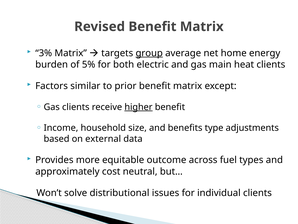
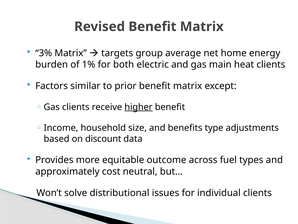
group underline: present -> none (149, 53)
5%: 5% -> 1% (89, 64)
external: external -> discount (103, 139)
